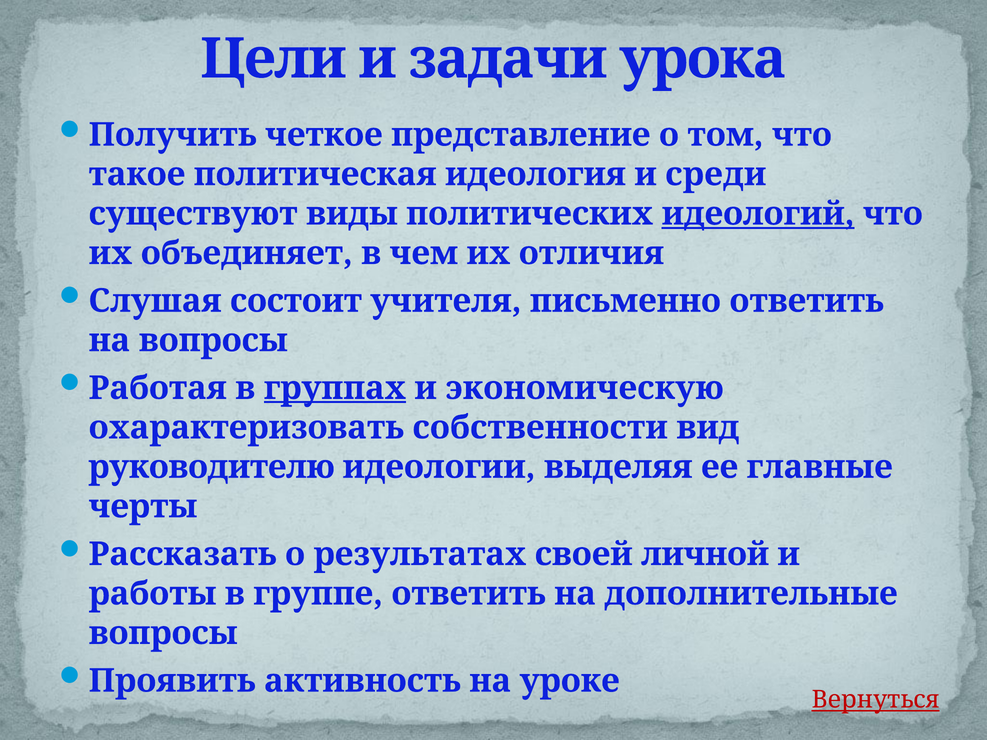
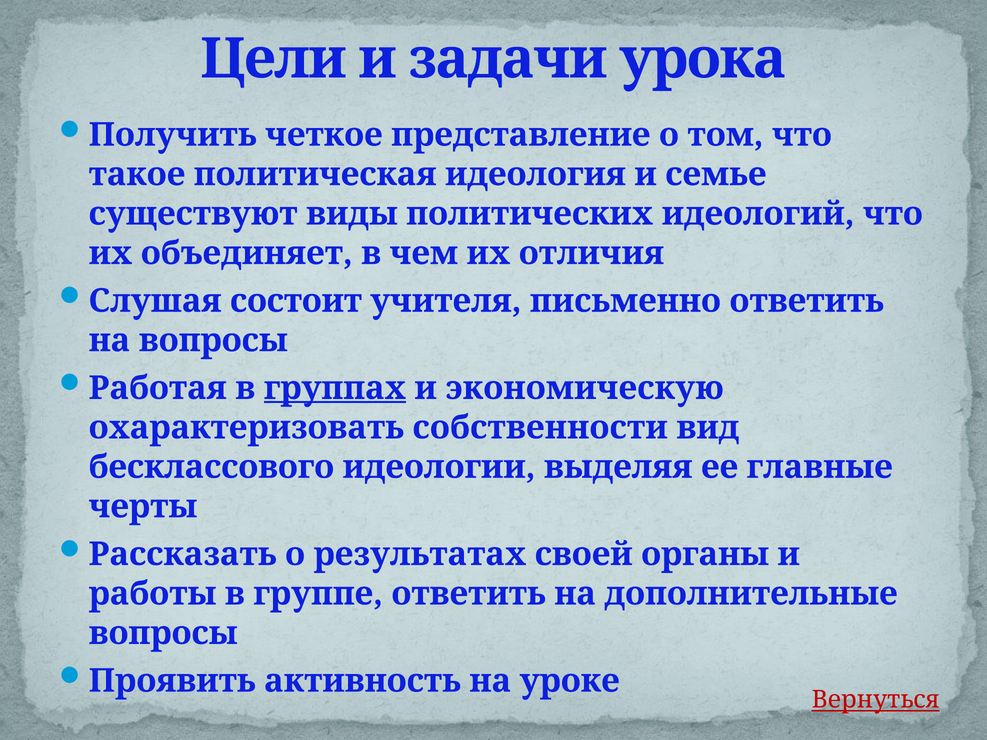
среди: среди -> семье (716, 174)
идеологий underline: present -> none (758, 214)
руководителю: руководителю -> бесклассового (211, 467)
личной: личной -> органы (705, 554)
